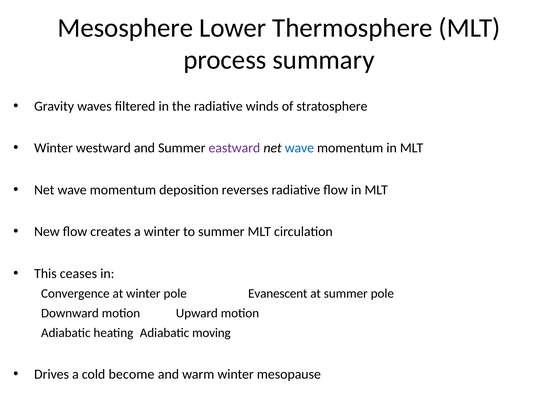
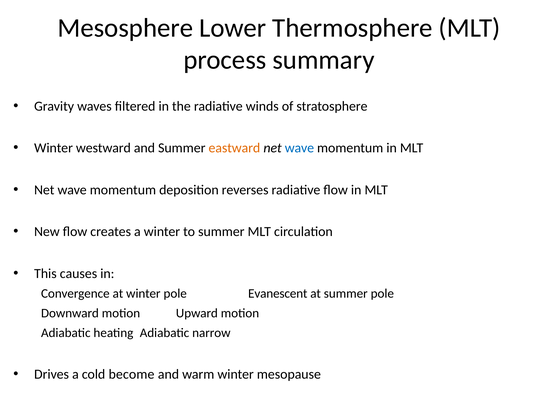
eastward colour: purple -> orange (234, 148)
ceases: ceases -> causes (78, 273)
moving: moving -> narrow (211, 333)
